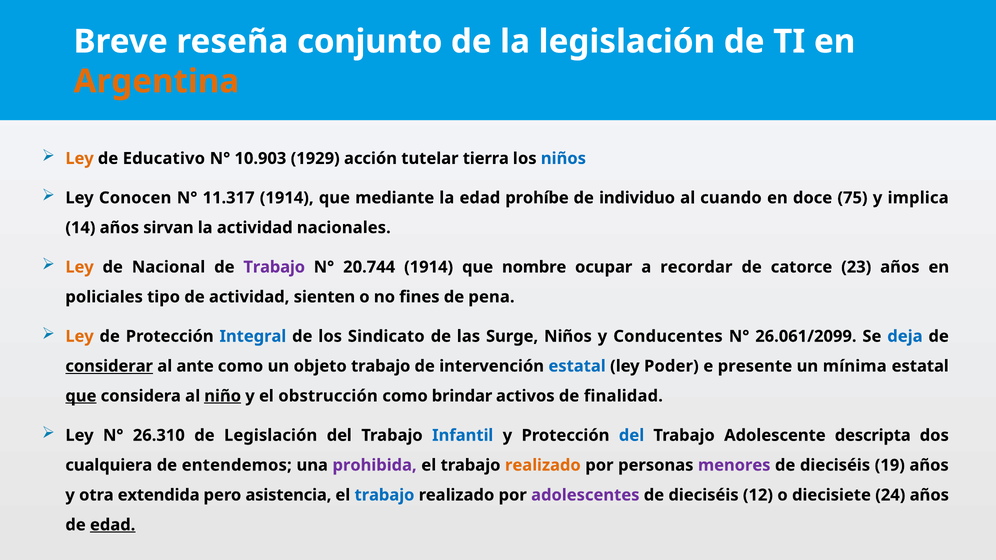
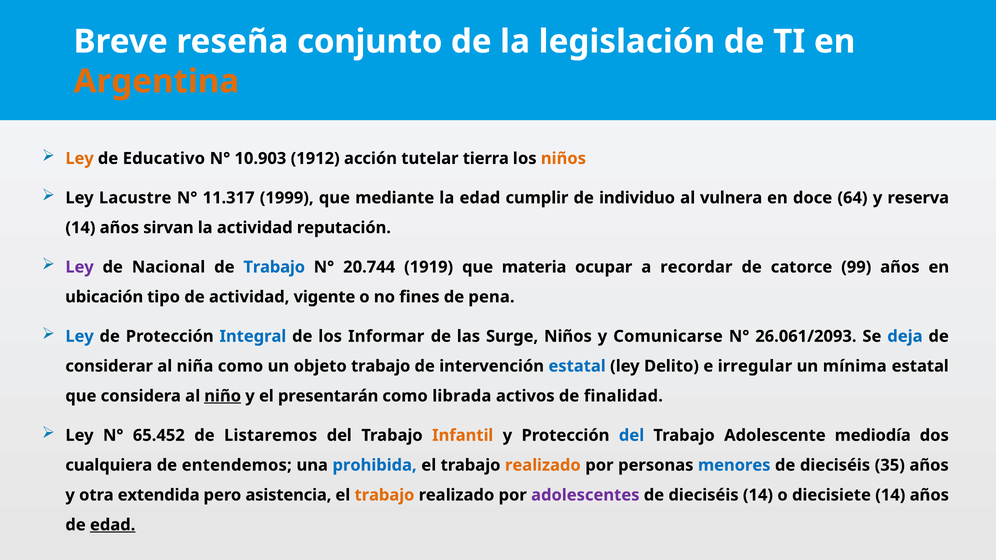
1929: 1929 -> 1912 (315, 159)
niños colour: blue -> orange (563, 159)
Conocen: Conocen -> Lacustre (135, 198)
11.317 1914: 1914 -> 1999 (287, 198)
prohíbe: prohíbe -> cumplir (537, 198)
cuando: cuando -> vulnera (731, 198)
75: 75 -> 64 (852, 198)
implica: implica -> reserva (918, 198)
nacionales: nacionales -> reputación (344, 228)
Ley colour: orange -> purple (80, 267)
Trabajo colour: purple -> blue (274, 267)
20.744 1914: 1914 -> 1919 (429, 267)
nombre: nombre -> materia (534, 267)
23: 23 -> 99 (856, 267)
policiales: policiales -> ubicación (104, 297)
sienten: sienten -> vigente (324, 297)
Ley colour: orange -> blue (80, 336)
Sindicato: Sindicato -> Informar (386, 336)
Conducentes: Conducentes -> Comunicarse (668, 336)
26.061/2099: 26.061/2099 -> 26.061/2093 (806, 336)
considerar underline: present -> none (109, 366)
ante: ante -> niña (195, 366)
Poder: Poder -> Delito (671, 366)
presente: presente -> irregular (755, 366)
que underline: present -> none (81, 396)
obstrucción: obstrucción -> presentarán (328, 396)
brindar: brindar -> librada (462, 396)
26.310: 26.310 -> 65.452 (159, 436)
de Legislación: Legislación -> Listaremos (271, 436)
Infantil colour: blue -> orange (463, 436)
descripta: descripta -> mediodía (873, 436)
prohibida colour: purple -> blue (375, 465)
menores colour: purple -> blue (734, 465)
19: 19 -> 35 (890, 465)
trabajo colour: blue -> orange (384, 495)
dieciséis 12: 12 -> 14 (758, 495)
diecisiete 24: 24 -> 14 (890, 495)
